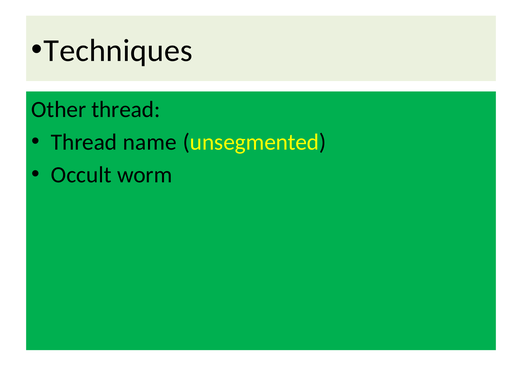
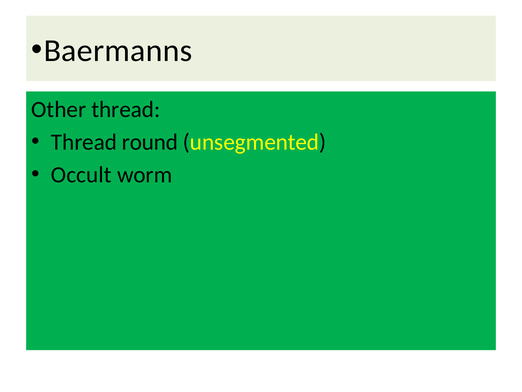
Techniques: Techniques -> Baermanns (118, 51)
name: name -> round (150, 142)
